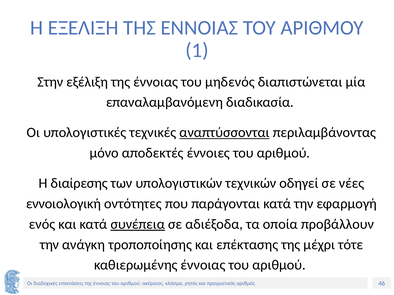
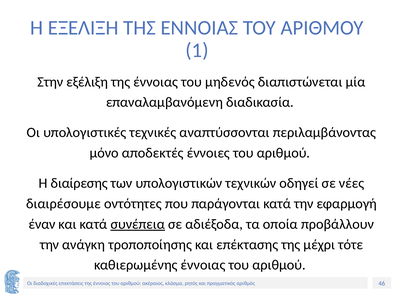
αναπτύσσονται underline: present -> none (225, 133)
εννοιολογική: εννοιολογική -> διαιρέσουμε (63, 204)
ενός: ενός -> έναν (42, 225)
